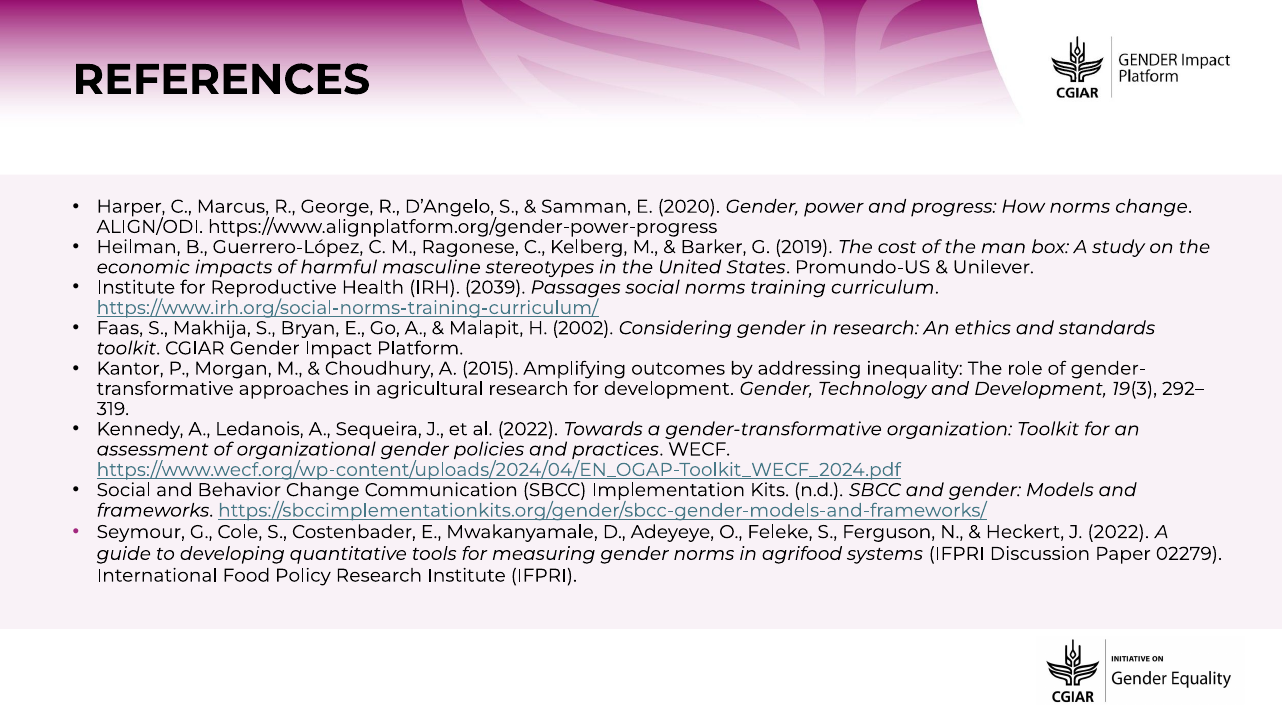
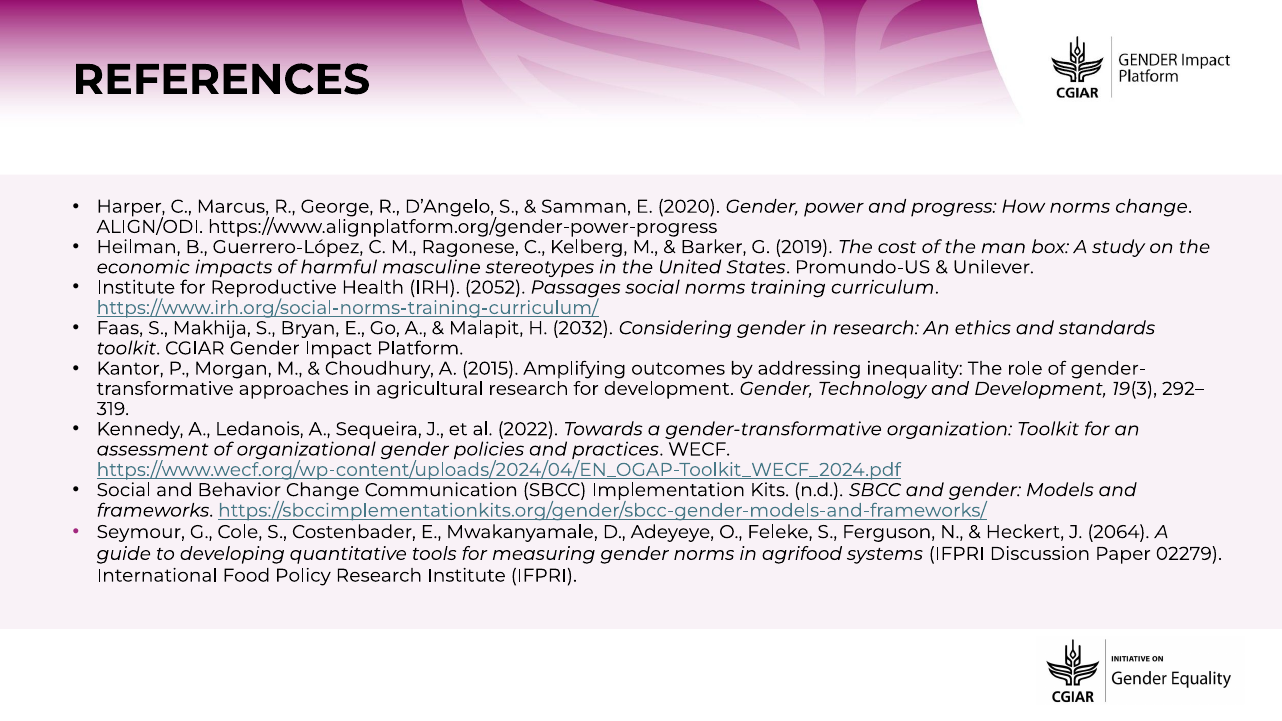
2039: 2039 -> 2052 (495, 287)
2002: 2002 -> 2032 (583, 328)
J 2022: 2022 -> 2064 (1118, 532)
